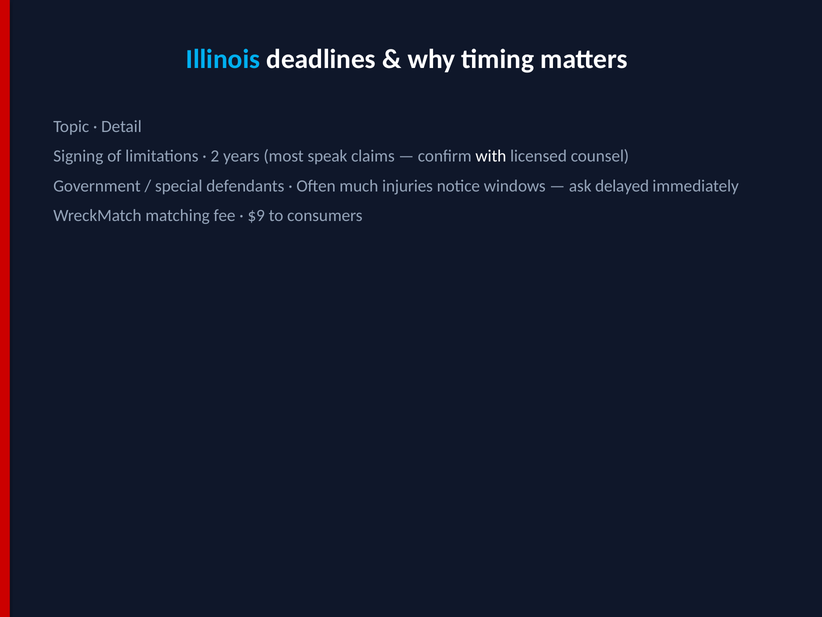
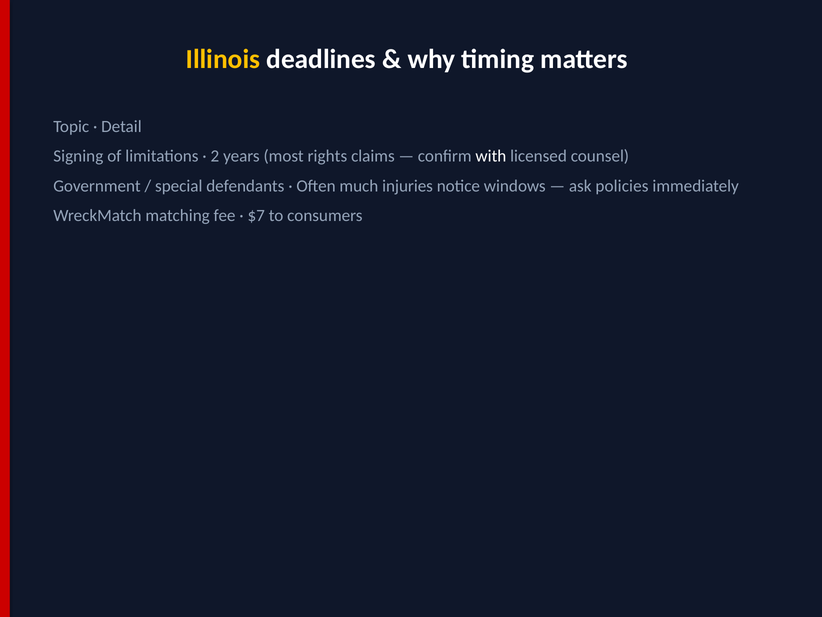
Illinois colour: light blue -> yellow (223, 59)
speak: speak -> rights (327, 156)
delayed: delayed -> policies (622, 186)
$9: $9 -> $7 (256, 215)
